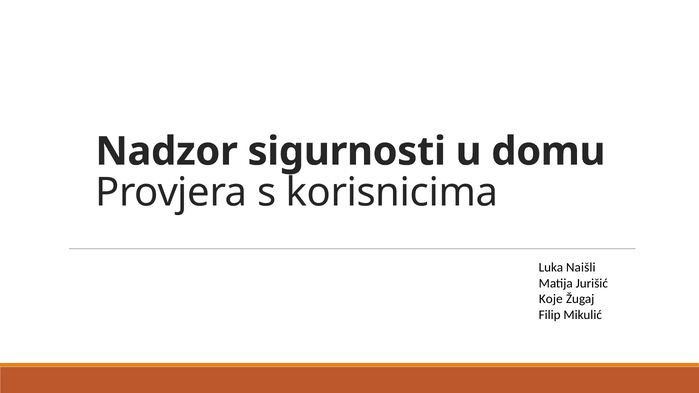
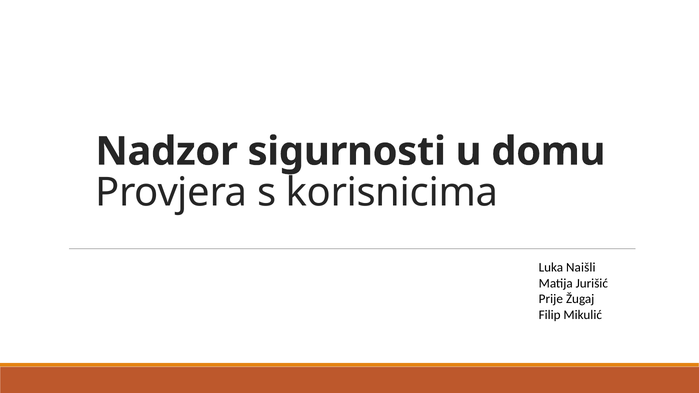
Koje: Koje -> Prije (551, 299)
